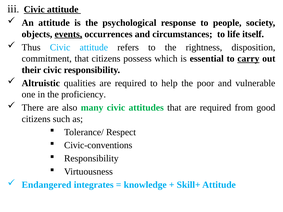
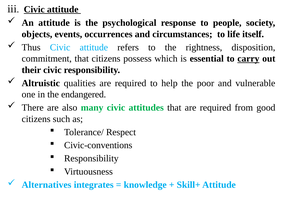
events underline: present -> none (68, 34)
proficiency: proficiency -> endangered (84, 95)
Endangered: Endangered -> Alternatives (47, 185)
